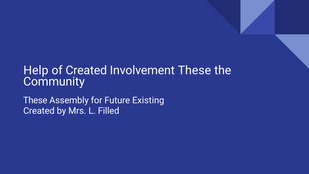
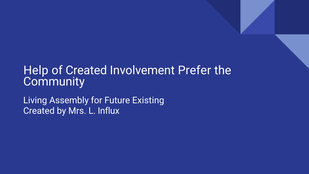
Involvement These: These -> Prefer (194, 70)
These: These -> Living (35, 100)
Filled: Filled -> Influx (109, 111)
